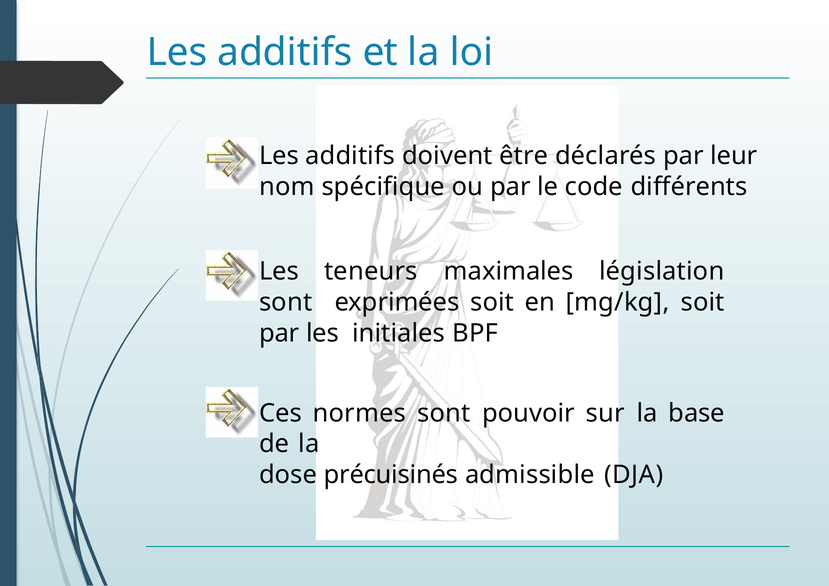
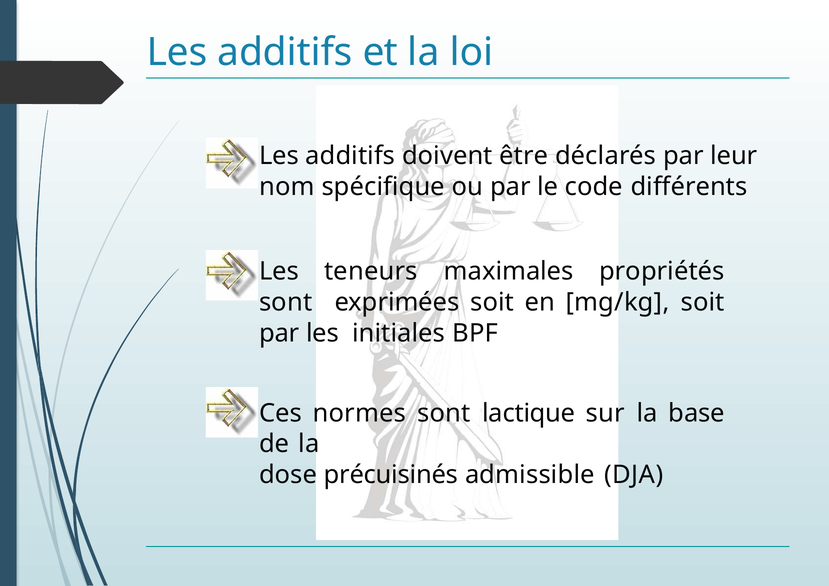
législation: législation -> propriétés (662, 271)
pouvoir: pouvoir -> lactique (529, 413)
